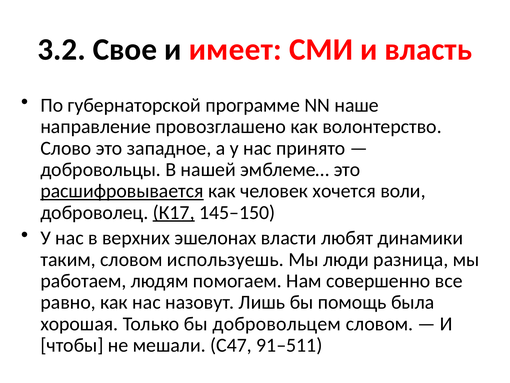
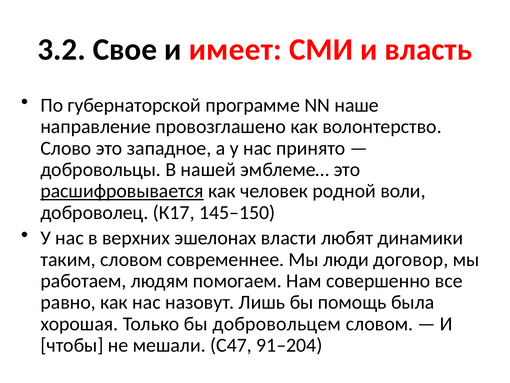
хочется: хочется -> родной (344, 191)
К17 underline: present -> none (174, 212)
используешь: используешь -> современнее (226, 259)
разница: разница -> договор (411, 259)
91–511: 91–511 -> 91–204 (289, 345)
